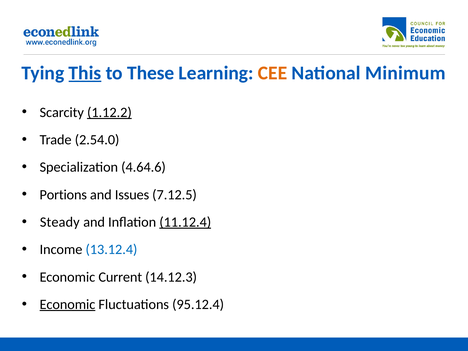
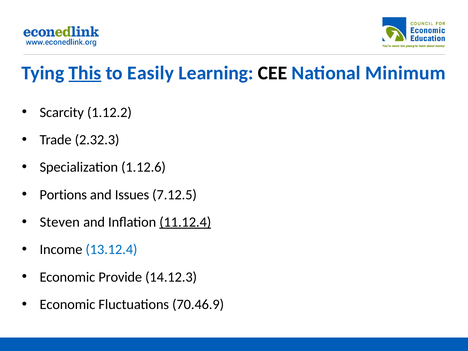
These: These -> Easily (151, 73)
CEE colour: orange -> black (273, 73)
1.12.2 underline: present -> none (109, 112)
2.54.0: 2.54.0 -> 2.32.3 (97, 140)
4.64.6: 4.64.6 -> 1.12.6 (144, 167)
Steady: Steady -> Steven (60, 222)
Current: Current -> Provide (120, 277)
Economic underline: present -> none (67, 304)
95.12.4: 95.12.4 -> 70.46.9 (198, 304)
